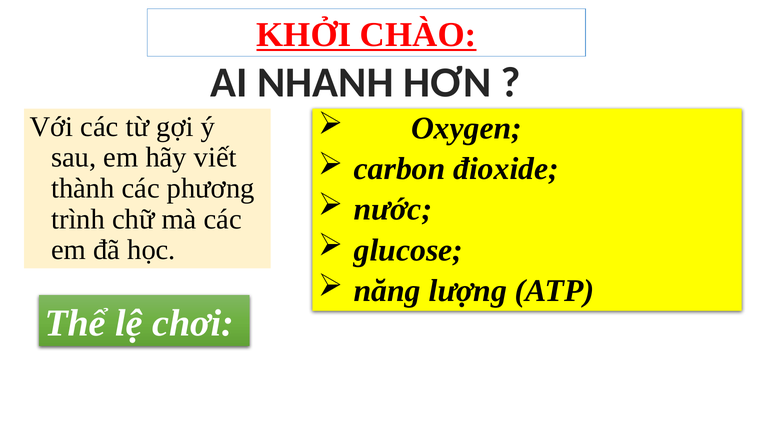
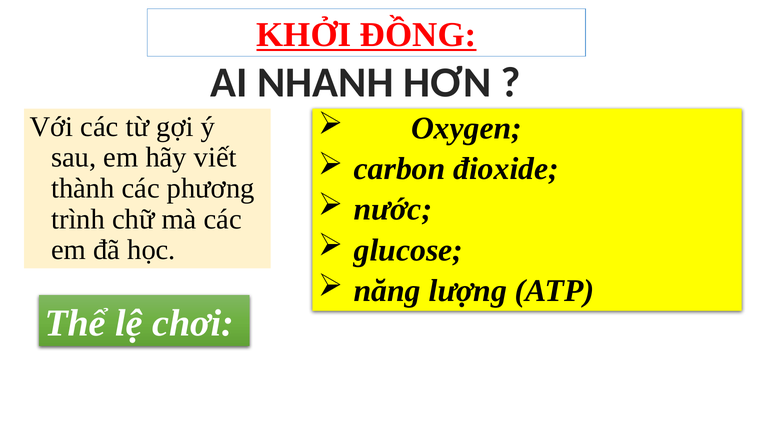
CHÀO: CHÀO -> ĐỒNG (418, 35)
